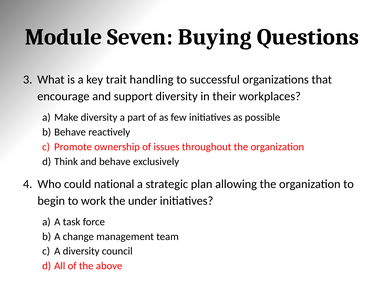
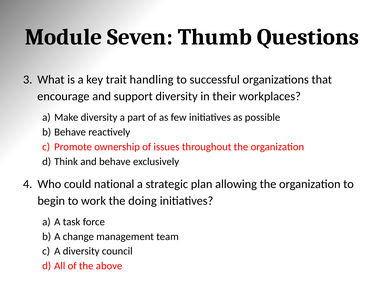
Buying: Buying -> Thumb (215, 37)
under: under -> doing (143, 201)
